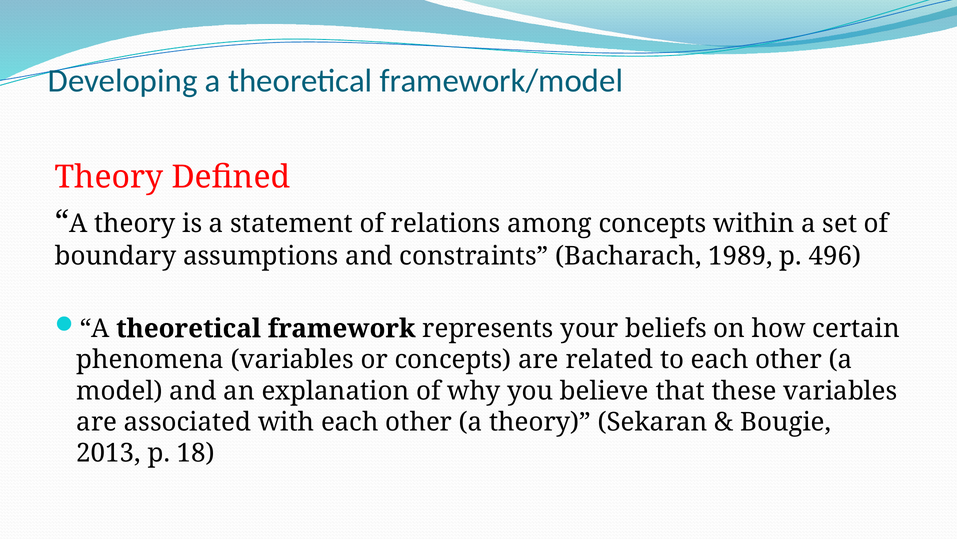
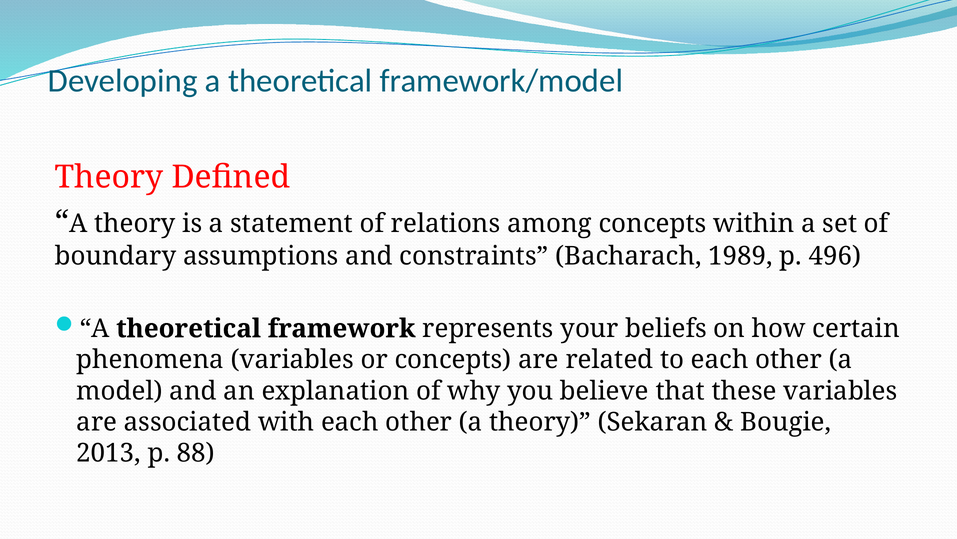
18: 18 -> 88 (196, 453)
